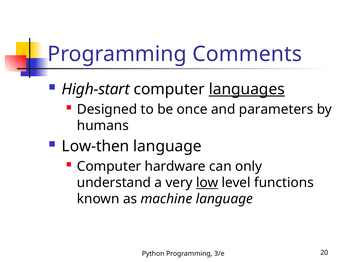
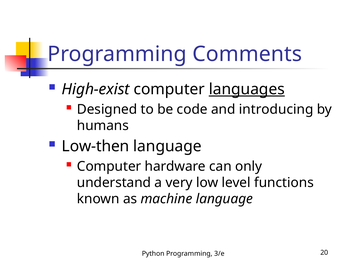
High-start: High-start -> High-exist (96, 89)
once: once -> code (192, 109)
parameters: parameters -> introducing (276, 109)
low underline: present -> none (207, 183)
